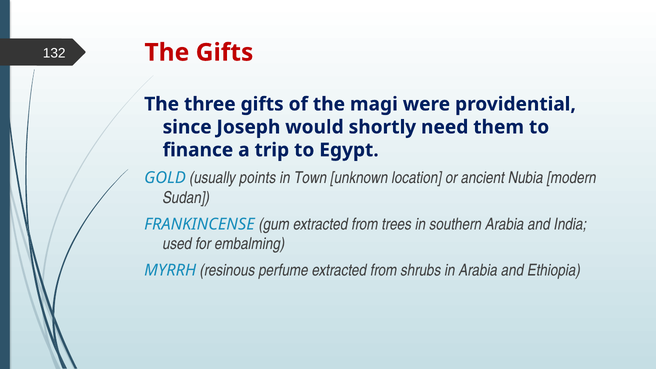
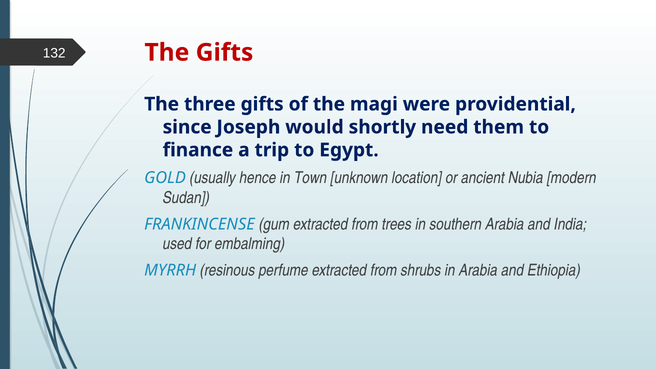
points: points -> hence (258, 178)
